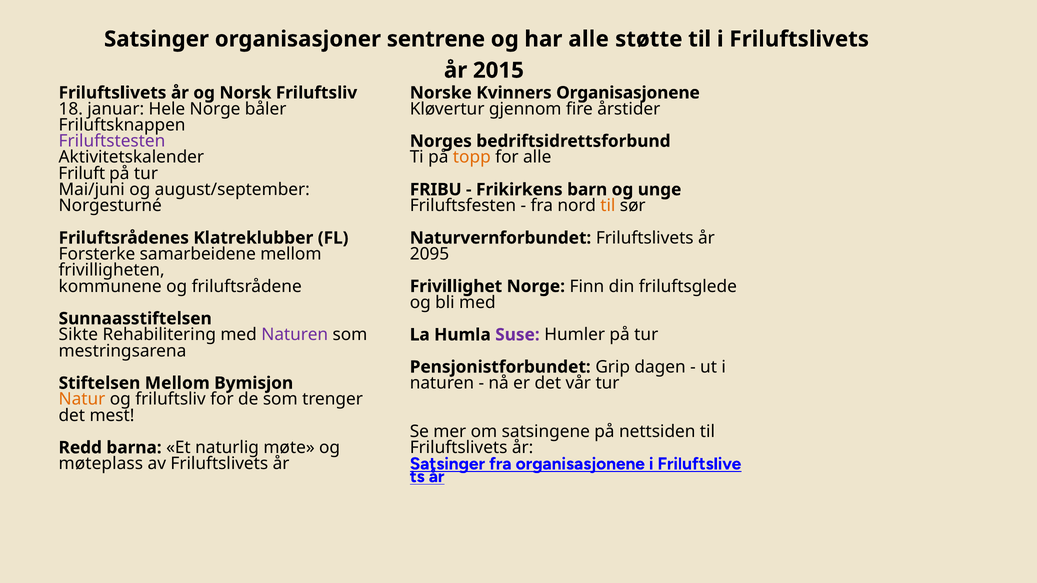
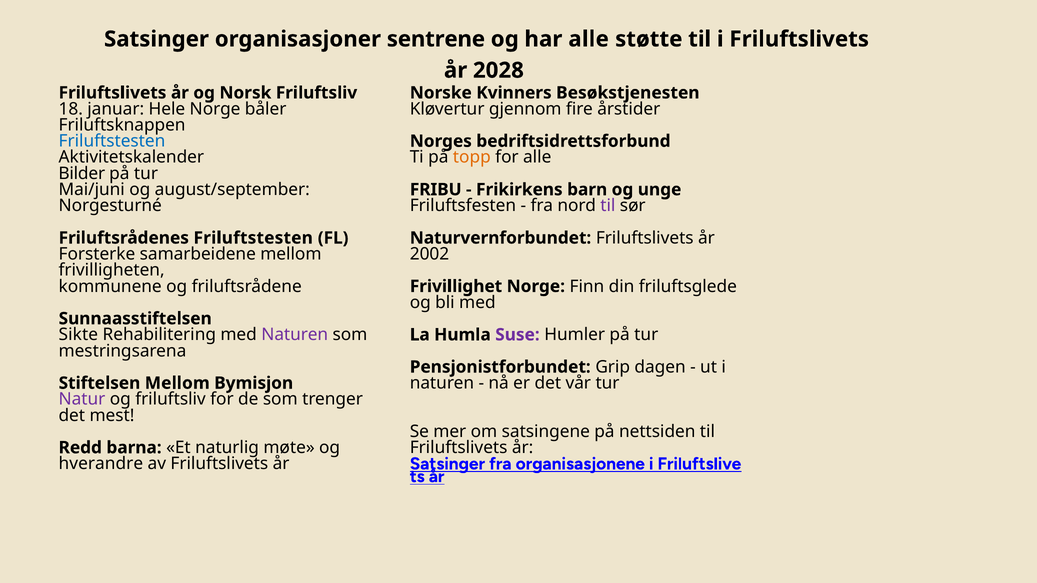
2015: 2015 -> 2028 (498, 70)
Kvinners Organisasjonene: Organisasjonene -> Besøkstjenesten (628, 93)
Friluftstesten colour: purple -> blue (112, 141)
Friluft: Friluft -> Bilder (82, 174)
til colour: orange -> purple (608, 206)
Friluftsrådenes Klatreklubber: Klatreklubber -> Friluftstesten (253, 238)
2095: 2095 -> 2002 (429, 254)
Natur colour: orange -> purple (82, 399)
møteplass: møteplass -> hverandre (101, 464)
